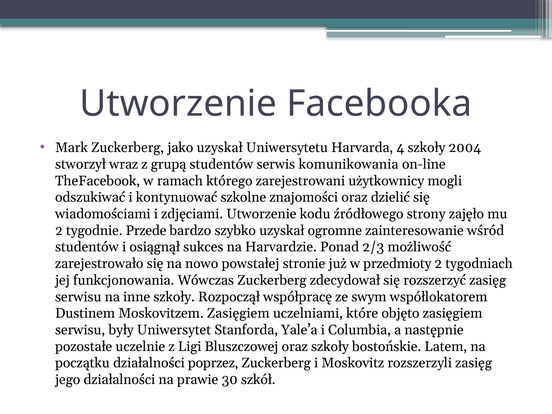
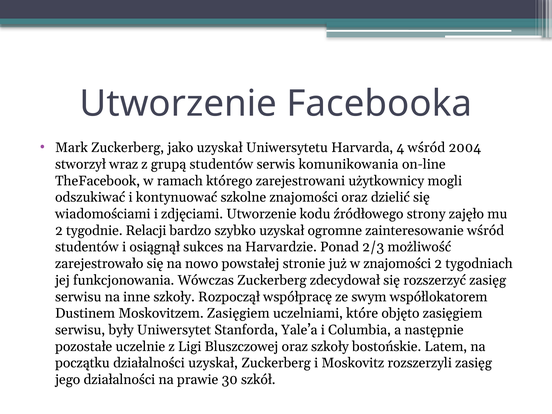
4 szkoły: szkoły -> wśród (426, 148)
Przede: Przede -> Relacji (146, 231)
w przedmioty: przedmioty -> znajomości (397, 264)
działalności poprzez: poprzez -> uzyskał (213, 363)
